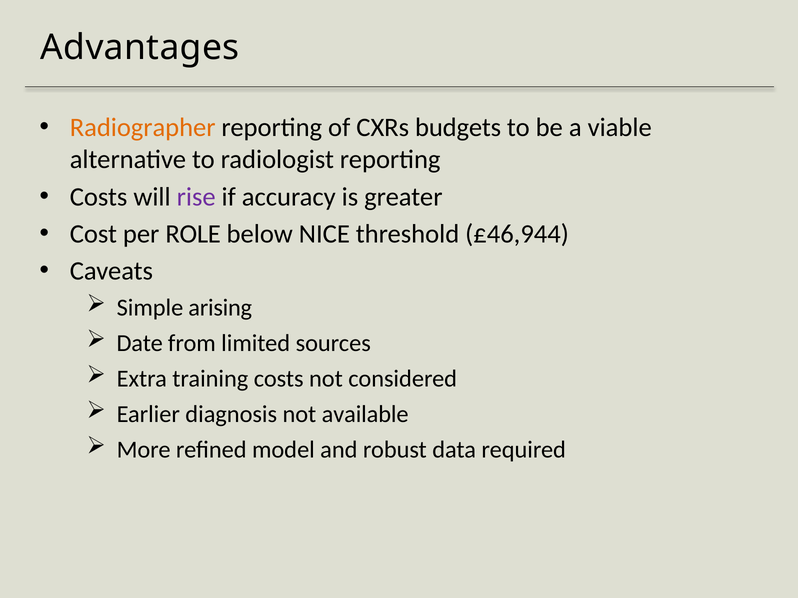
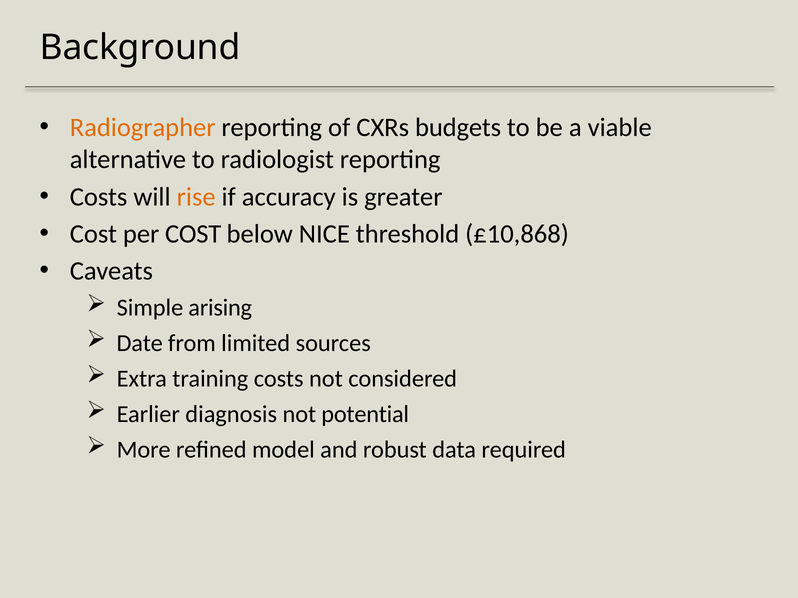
Advantages: Advantages -> Background (140, 48)
rise colour: purple -> orange (196, 197)
per ROLE: ROLE -> COST (193, 234)
£46,944: £46,944 -> £10,868 (517, 234)
available: available -> potential (365, 414)
